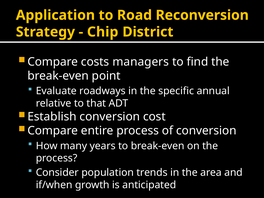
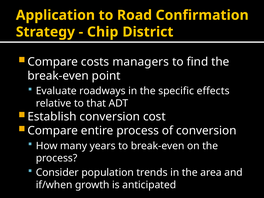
Reconversion: Reconversion -> Confirmation (202, 15)
annual: annual -> effects (213, 91)
